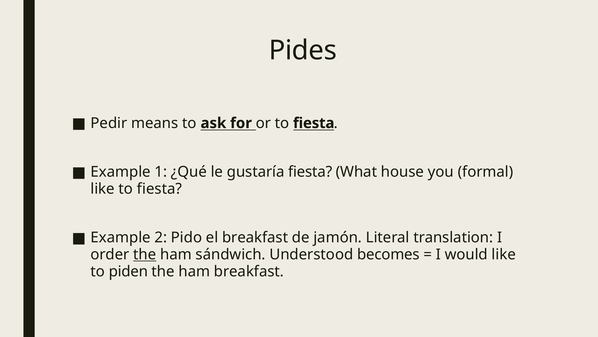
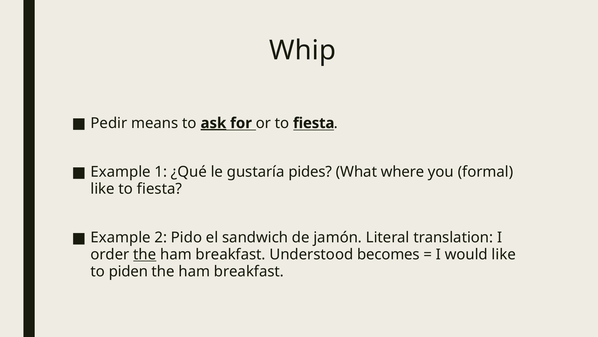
Pides: Pides -> Whip (303, 50)
ask underline: none -> present (213, 123)
gustaría fiesta: fiesta -> pides (310, 172)
house: house -> where (403, 172)
el breakfast: breakfast -> sandwich (255, 237)
sándwich: sándwich -> breakfast (231, 254)
